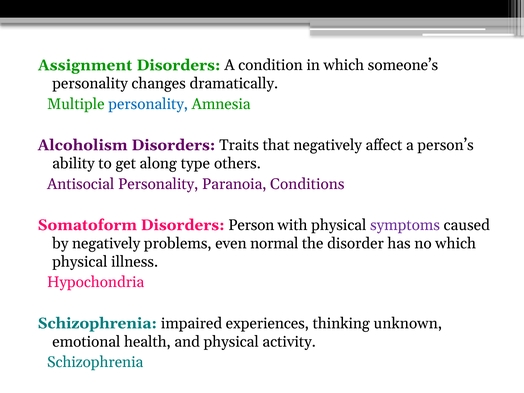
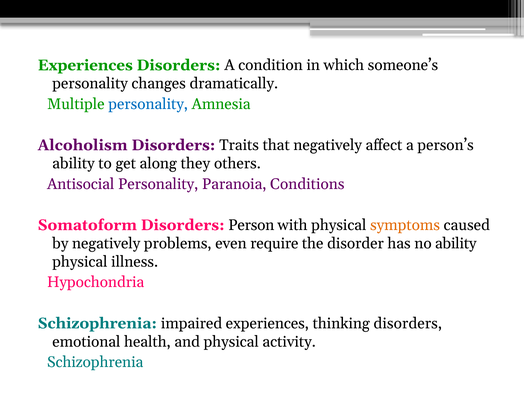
Assignment: Assignment -> Experiences (85, 65)
type: type -> they (195, 163)
symptoms colour: purple -> orange (405, 225)
normal: normal -> require (274, 243)
no which: which -> ability (456, 243)
thinking unknown: unknown -> disorders (408, 323)
